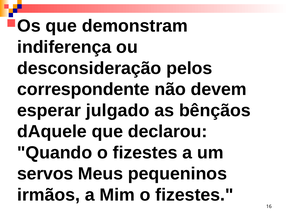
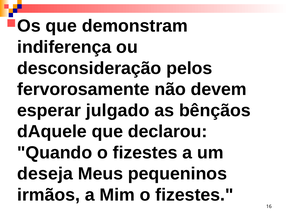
correspondente: correspondente -> fervorosamente (83, 90)
servos: servos -> deseja (45, 174)
